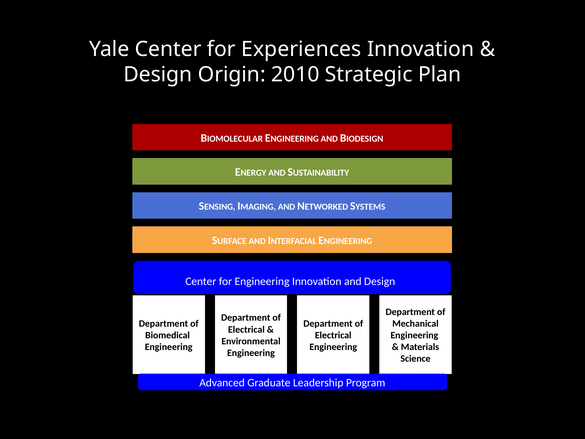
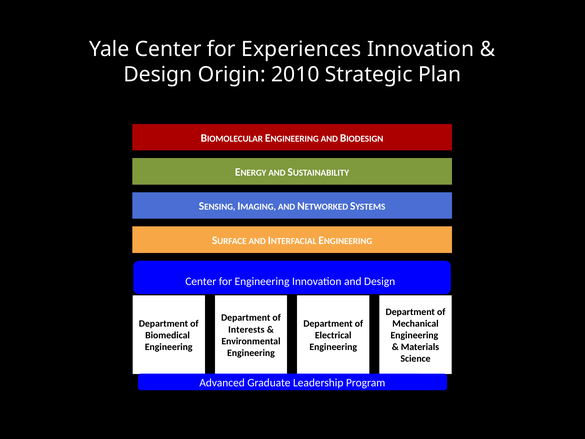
Electrical: Electrical -> Interests (246, 329)
